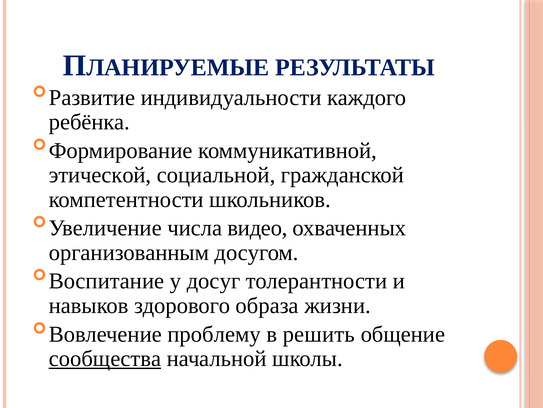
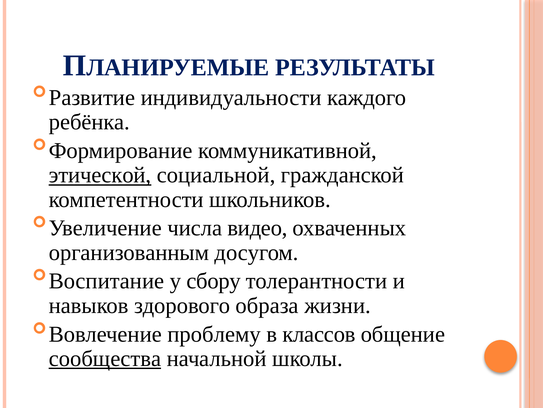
этической underline: none -> present (100, 175)
досуг: досуг -> сбору (214, 281)
решить: решить -> классов (319, 334)
